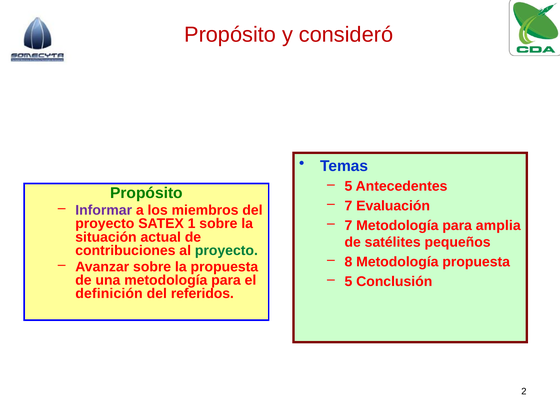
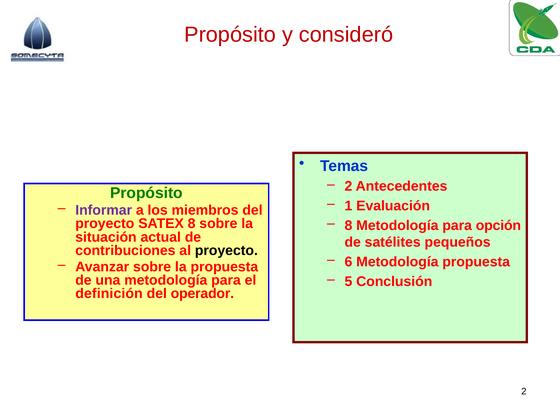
5: 5 -> 2 (348, 186)
7: 7 -> 1 (348, 206)
SATEX 1: 1 -> 8 (192, 224)
7: 7 -> 8 (348, 226)
amplia: amplia -> opción (498, 226)
proyecto colour: green -> black (226, 251)
8: 8 -> 6 (348, 262)
referidos: referidos -> operador (202, 294)
